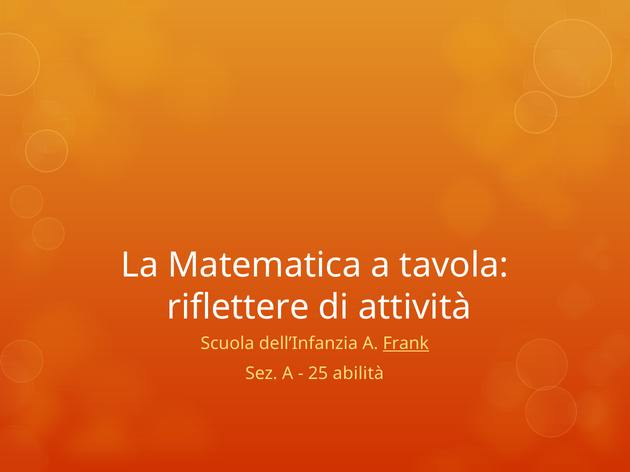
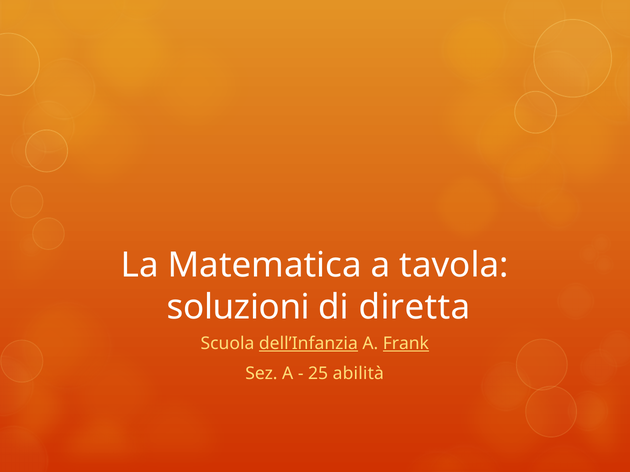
riflettere: riflettere -> soluzioni (238, 307)
attività: attività -> diretta (415, 307)
dell’Infanzia underline: none -> present (308, 344)
